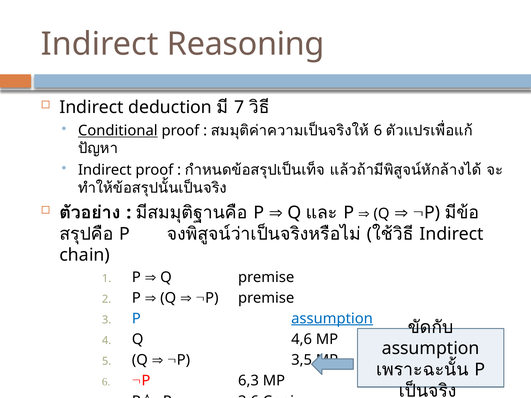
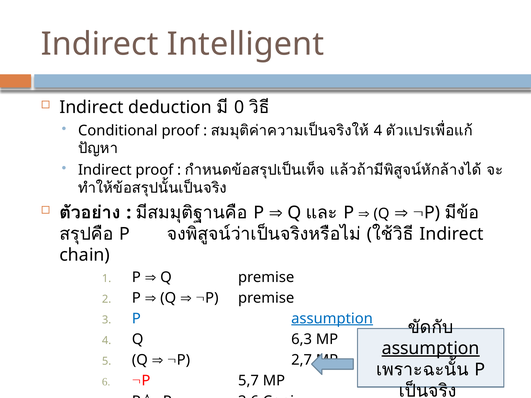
Reasoning: Reasoning -> Intelligent (246, 44)
7: 7 -> 0 (239, 107)
Conditional underline: present -> none (118, 131)
6: 6 -> 4 (378, 131)
4,6: 4,6 -> 6,3 (302, 339)
assumption underline: none -> present (431, 349)
3,5: 3,5 -> 2,7 (302, 360)
6,3: 6,3 -> 5,7 (248, 381)
